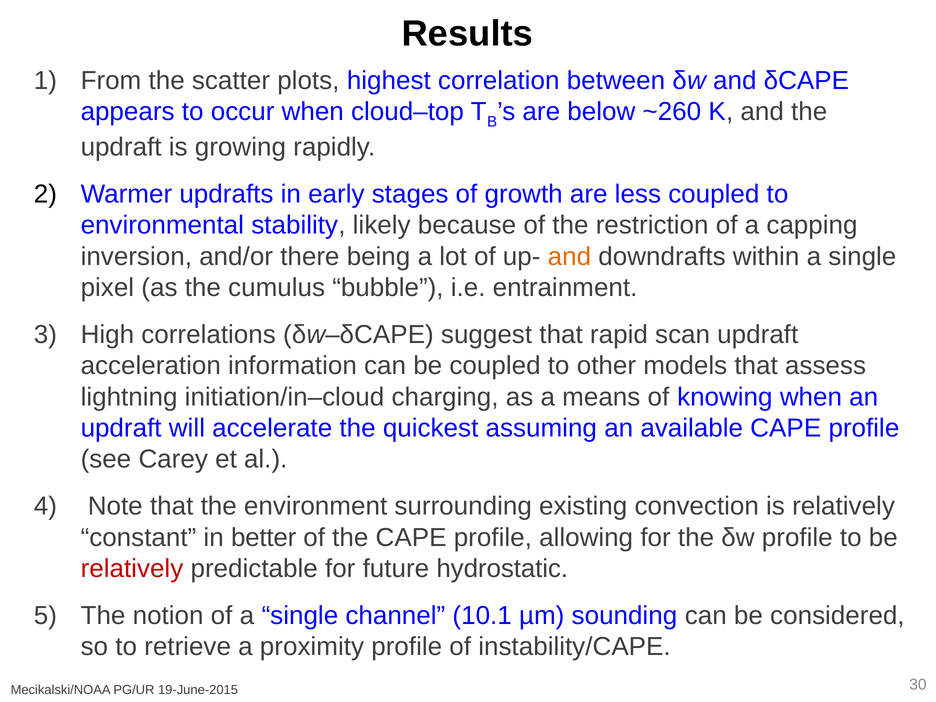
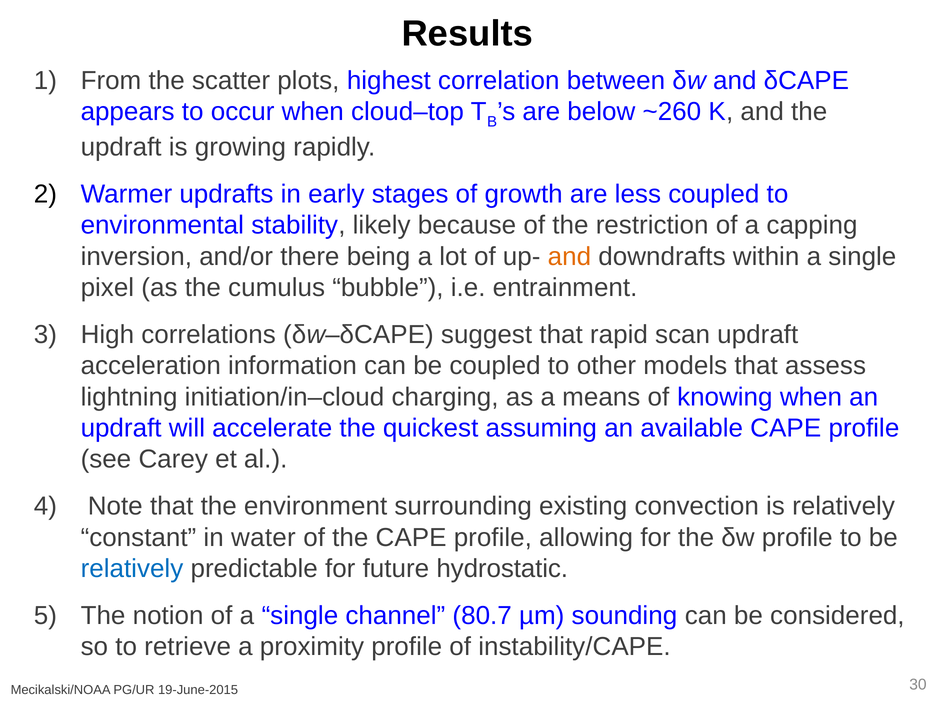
better: better -> water (263, 537)
relatively colour: red -> blue (132, 569)
10.1: 10.1 -> 80.7 (482, 616)
